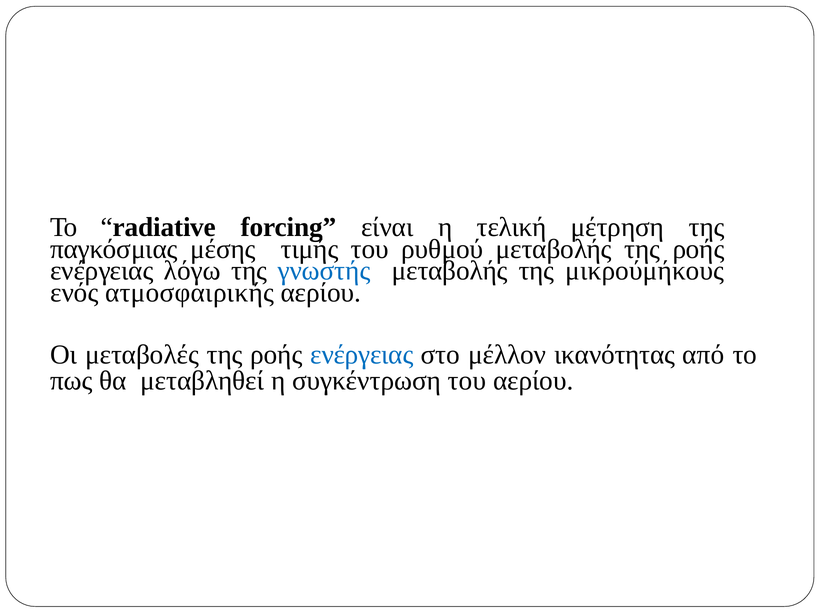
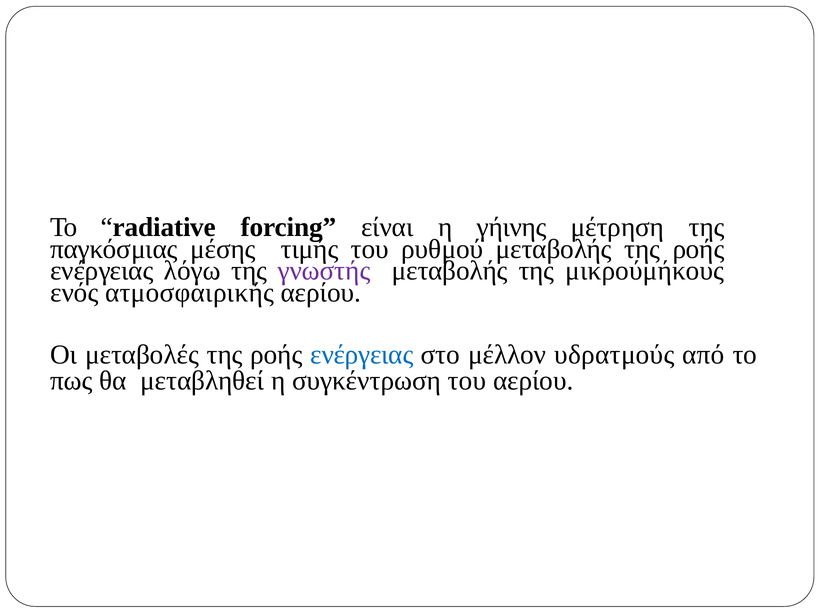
τελική: τελική -> γήινης (512, 227)
γνωστής colour: blue -> purple (324, 271)
ικανότητας: ικανότητας -> υδρατμούς (614, 355)
